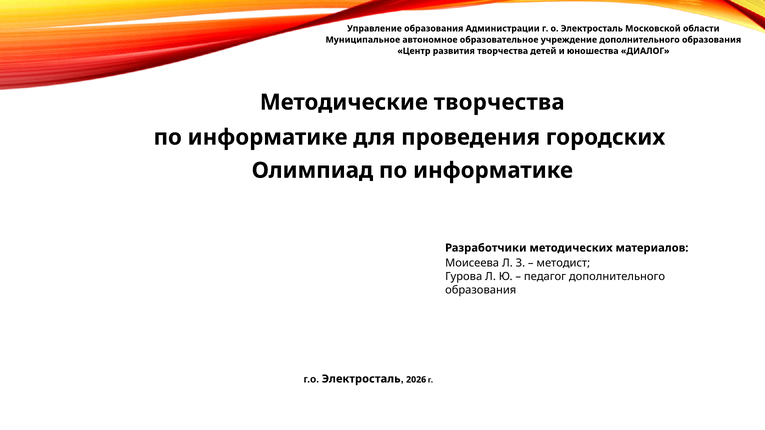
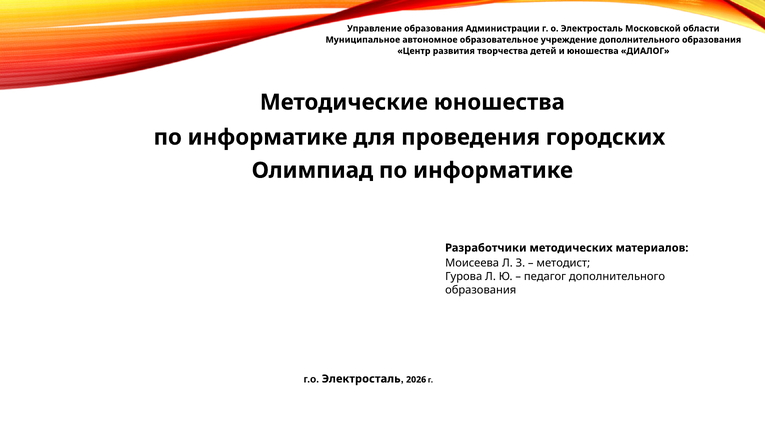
Методические творчества: творчества -> юношества (499, 102)
